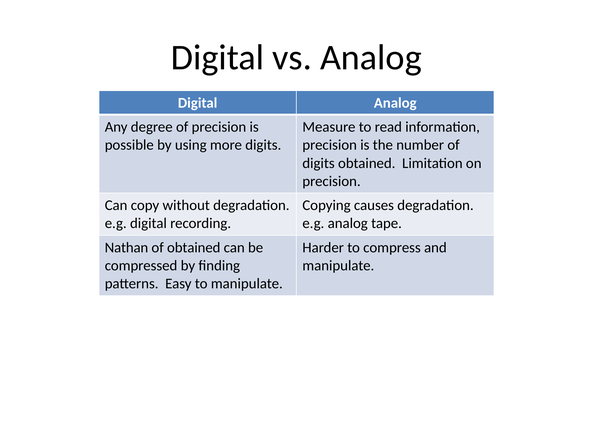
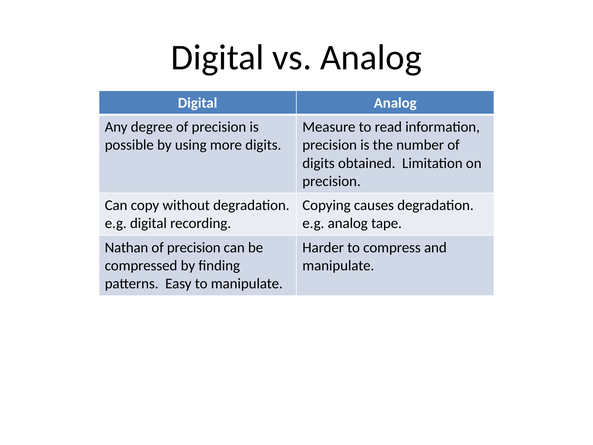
obtained: obtained -> precision (194, 247)
